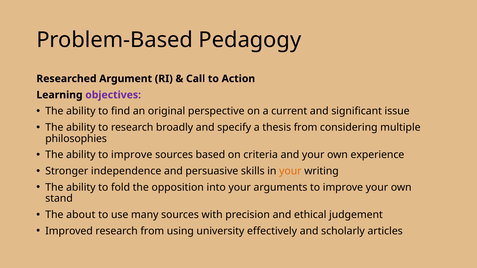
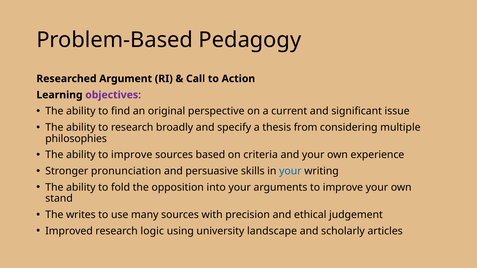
independence: independence -> pronunciation (126, 171)
your colour: orange -> blue (290, 171)
about: about -> writes (81, 215)
research from: from -> logic (152, 231)
effectively: effectively -> landscape (272, 231)
